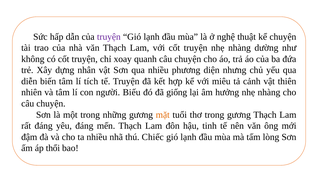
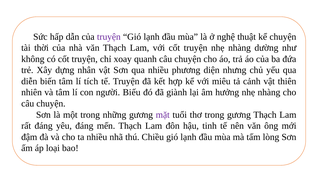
trao: trao -> thời (42, 48)
giống: giống -> giành (177, 92)
mặt colour: orange -> purple (163, 115)
Chiếc: Chiếc -> Chiều (153, 137)
thổi: thổi -> loại (53, 148)
